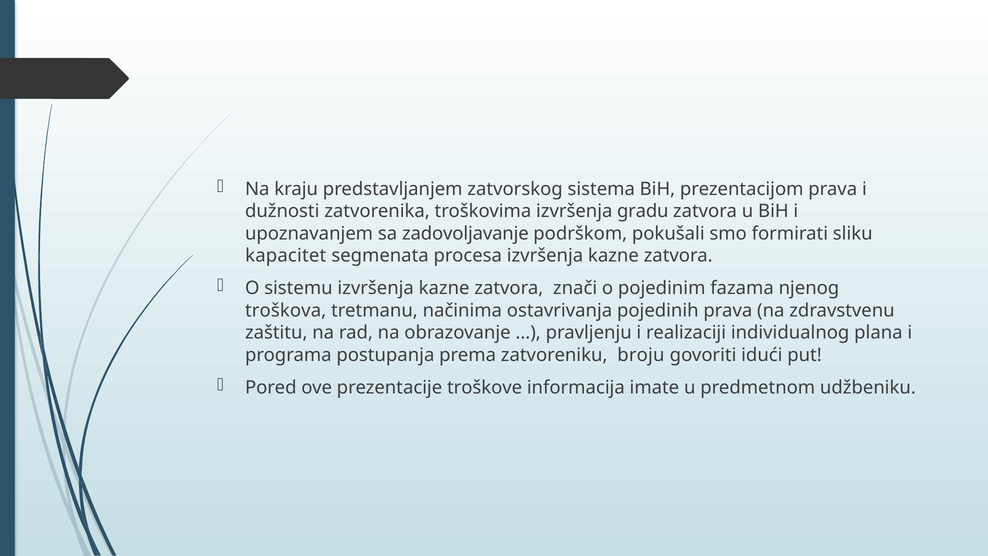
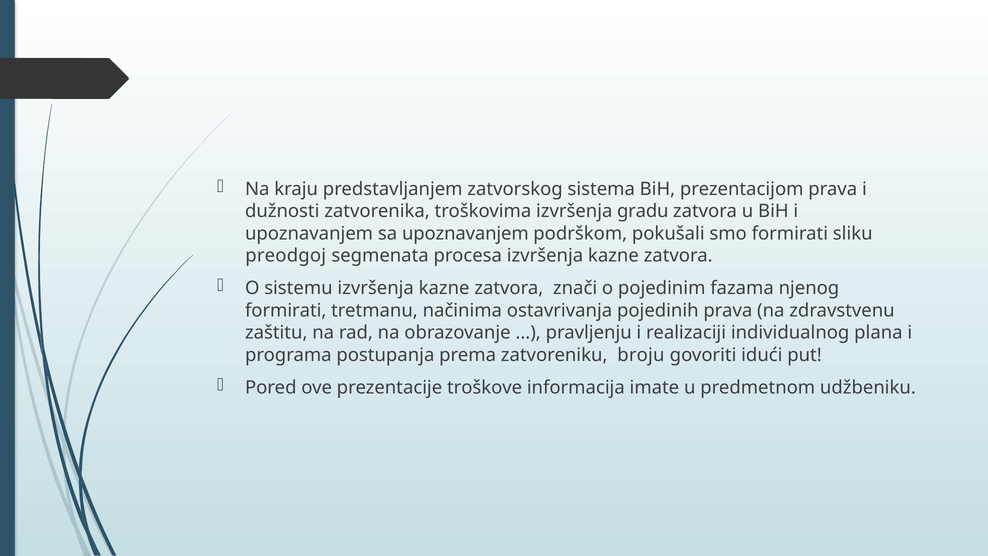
sa zadovoljavanje: zadovoljavanje -> upoznavanjem (465, 233)
kapacitet: kapacitet -> preodgoj (286, 256)
troškova: troškova -> formirati (286, 310)
